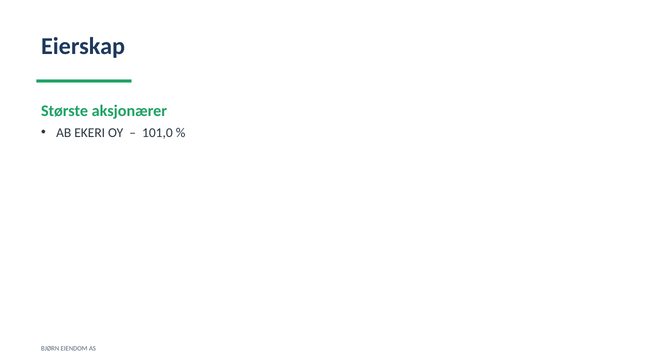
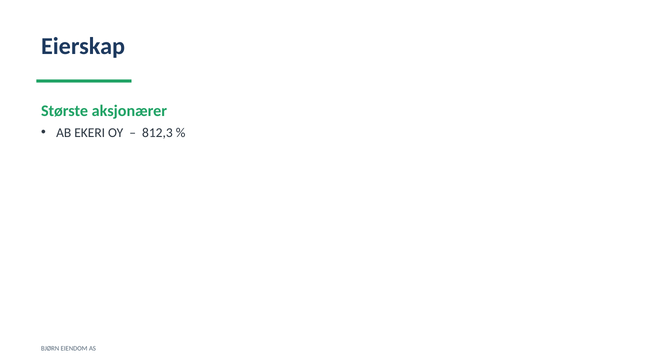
101,0: 101,0 -> 812,3 (157, 133)
